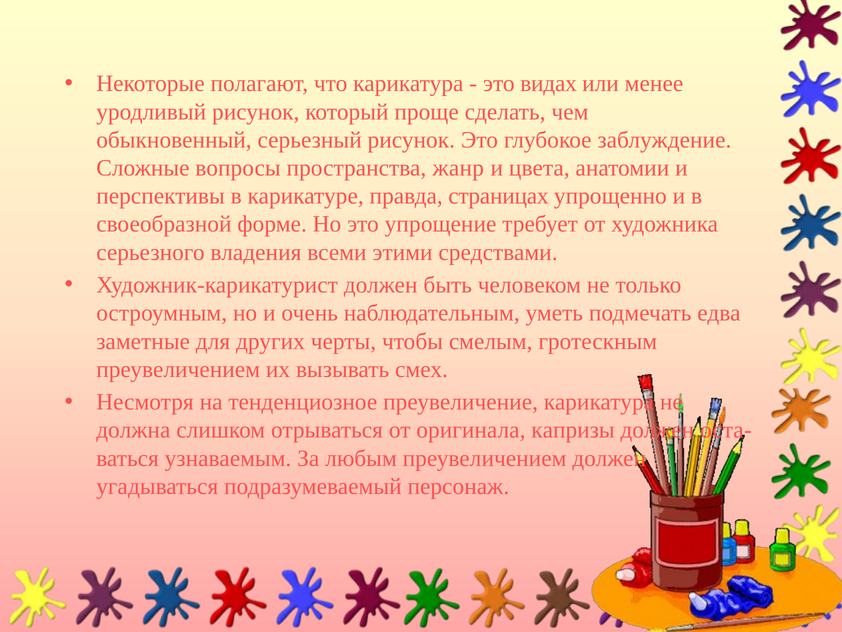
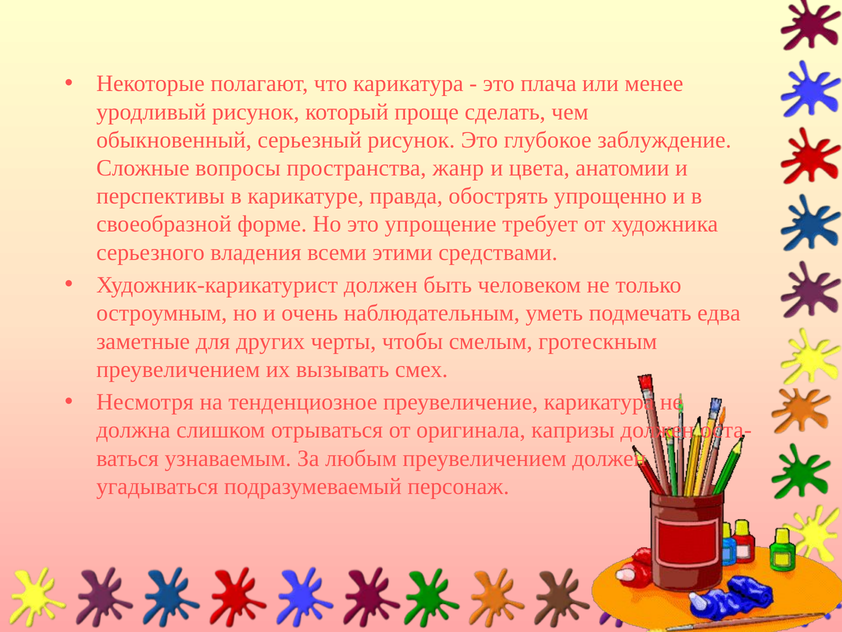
видах: видах -> плача (549, 84)
страницах: страницах -> обострять (498, 196)
